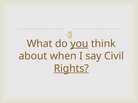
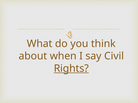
you underline: present -> none (79, 44)
